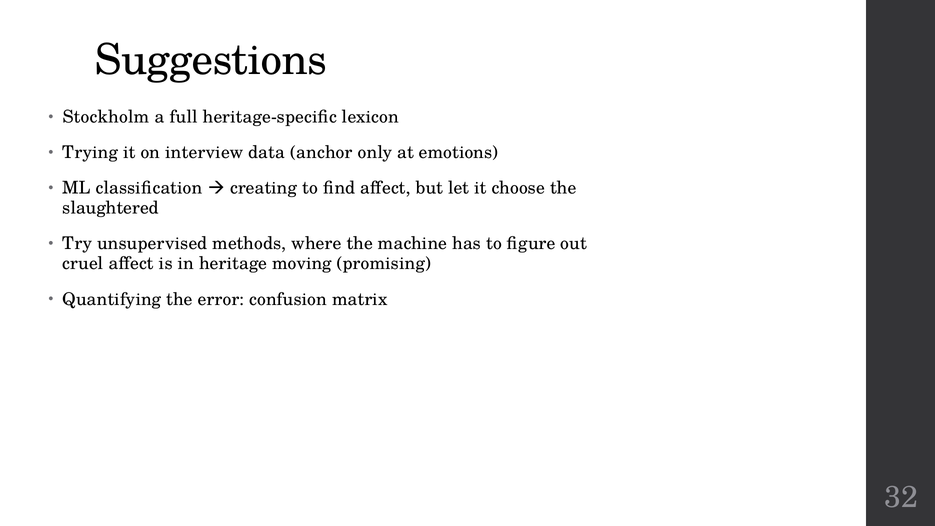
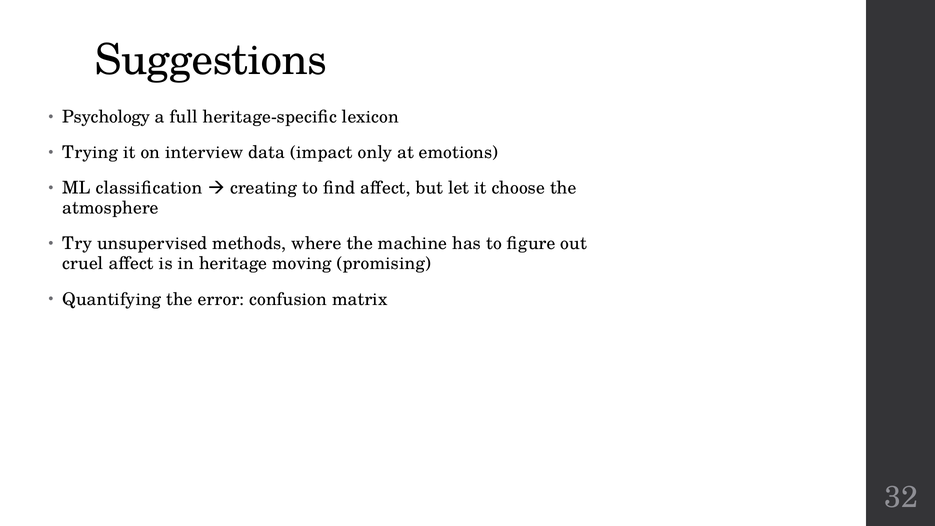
Stockholm: Stockholm -> Psychology (106, 117)
anchor: anchor -> impact (321, 152)
slaughtered: slaughtered -> atmosphere (111, 208)
